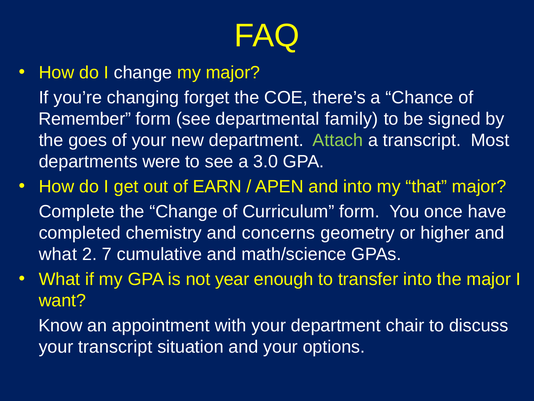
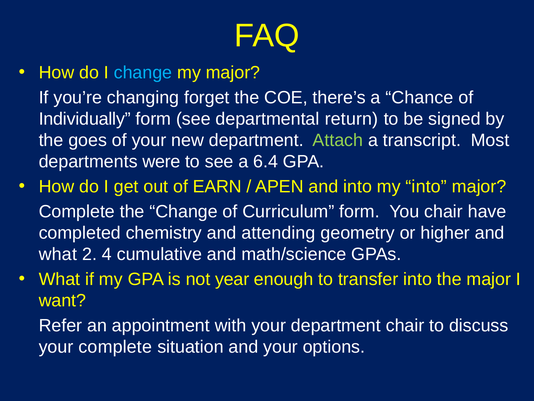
change colour: white -> light blue (143, 72)
Remember: Remember -> Individually (85, 119)
family: family -> return (351, 119)
3.0: 3.0 -> 6.4 (266, 161)
my that: that -> into (426, 186)
You once: once -> chair (444, 211)
concerns: concerns -> attending (278, 233)
7: 7 -> 4 (107, 254)
Know: Know -> Refer (60, 325)
your transcript: transcript -> complete (115, 347)
